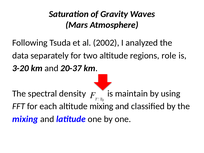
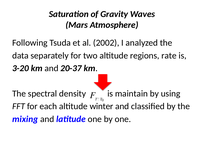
role: role -> rate (169, 56)
altitude mixing: mixing -> winter (101, 106)
